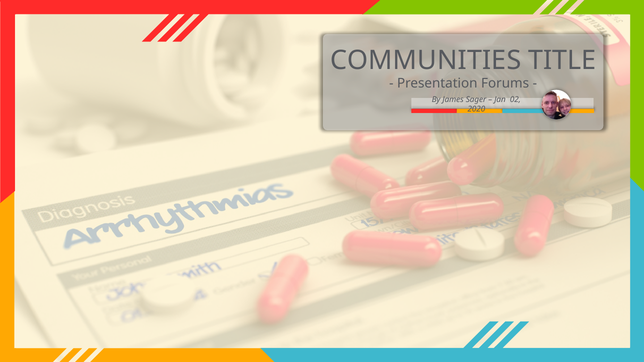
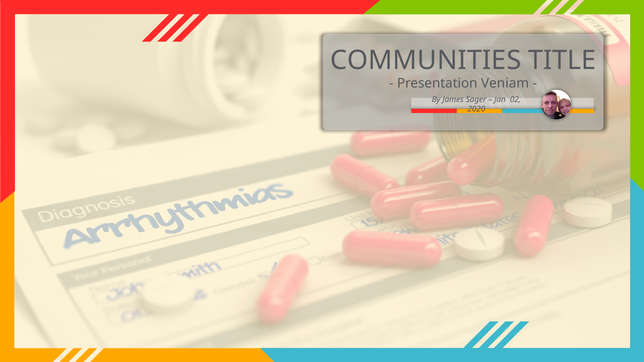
Forums: Forums -> Veniam (505, 84)
